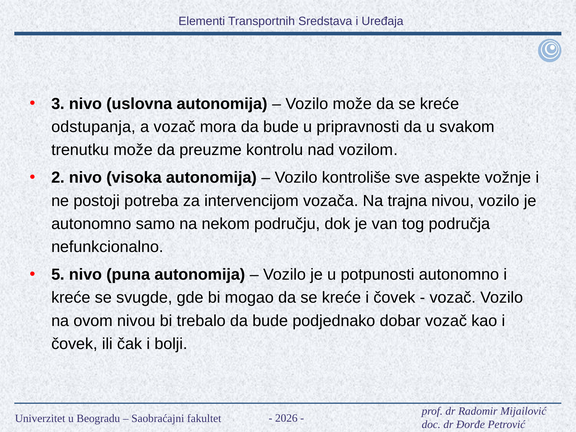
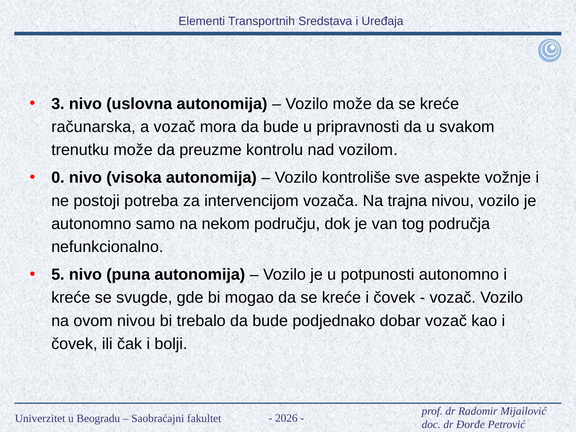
odstupanja: odstupanja -> računarska (93, 127)
2: 2 -> 0 (58, 178)
